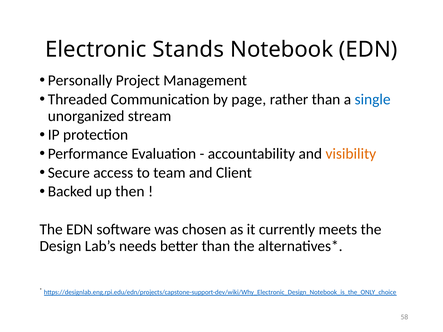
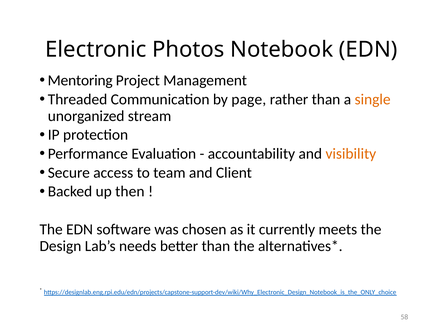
Stands: Stands -> Photos (188, 50)
Personally: Personally -> Mentoring (80, 81)
single colour: blue -> orange (373, 99)
